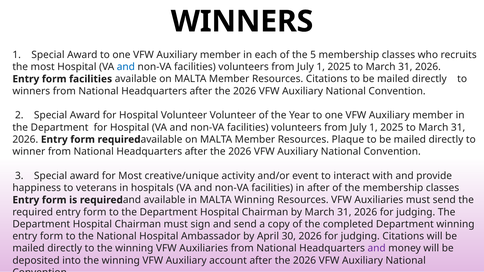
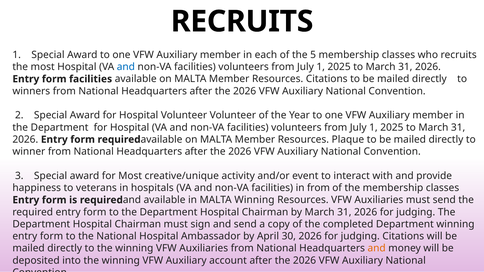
WINNERS: WINNERS -> RECRUITS (242, 21)
in after: after -> from (318, 188)
and colour: purple -> orange (377, 249)
